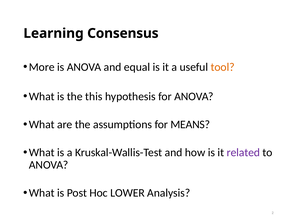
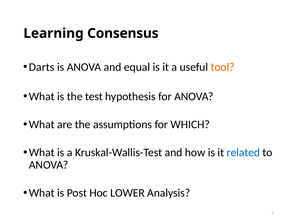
More: More -> Darts (42, 67)
this: this -> test (94, 96)
MEANS: MEANS -> WHICH (190, 124)
related colour: purple -> blue (243, 152)
